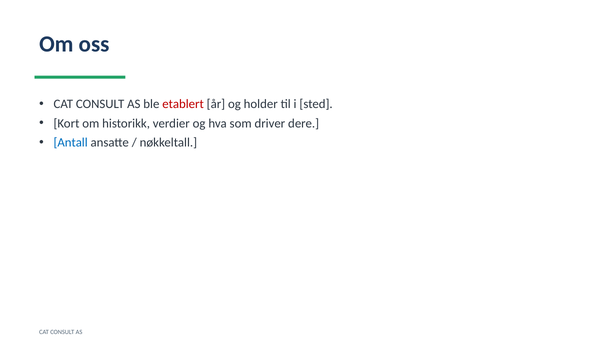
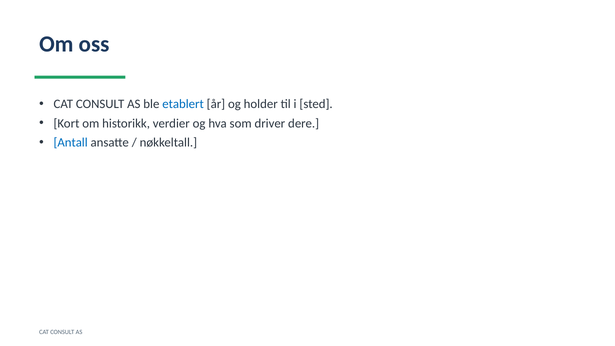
etablert colour: red -> blue (183, 104)
